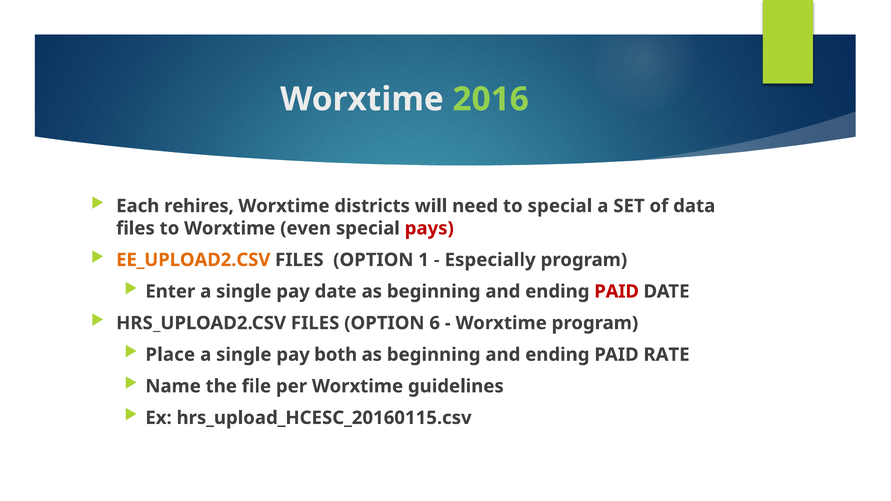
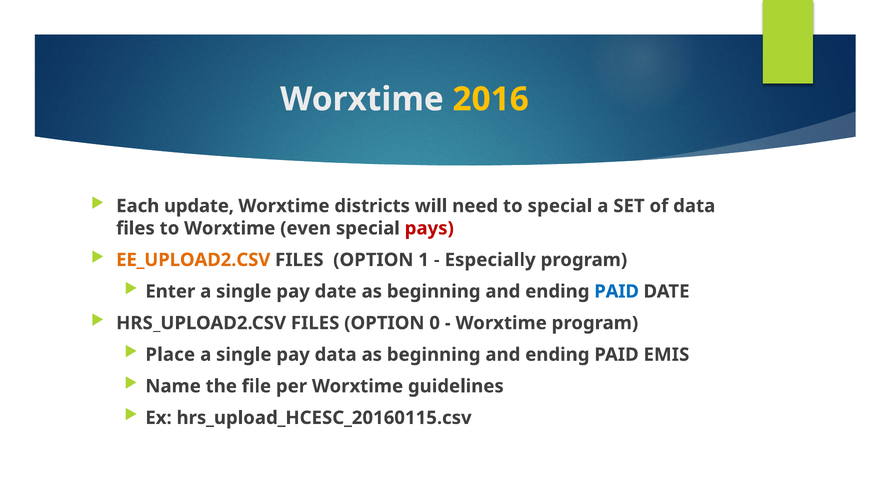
2016 colour: light green -> yellow (491, 99)
rehires: rehires -> update (199, 206)
PAID colour: red -> blue (617, 292)
6: 6 -> 0 (435, 323)
pay both: both -> data (336, 355)
RATE: RATE -> EMIS (666, 355)
